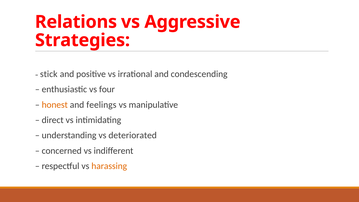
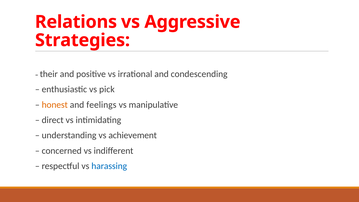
stick: stick -> their (49, 74)
four: four -> pick (107, 89)
deteriorated: deteriorated -> achievement (133, 135)
harassing colour: orange -> blue (109, 166)
